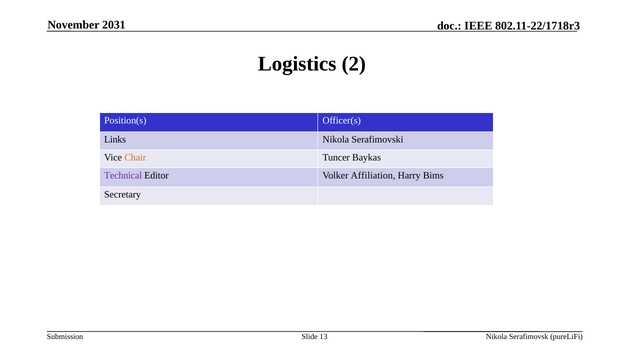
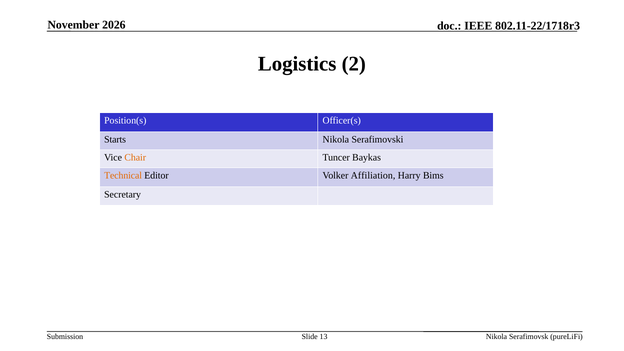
2031: 2031 -> 2026 (114, 25)
Links: Links -> Starts (115, 140)
Technical colour: purple -> orange (123, 175)
